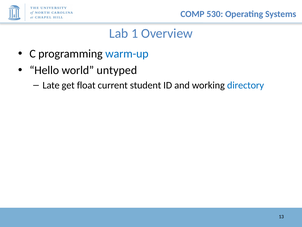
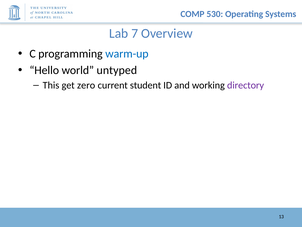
1: 1 -> 7 (135, 33)
Late: Late -> This (51, 85)
float: float -> zero (86, 85)
directory colour: blue -> purple (246, 85)
